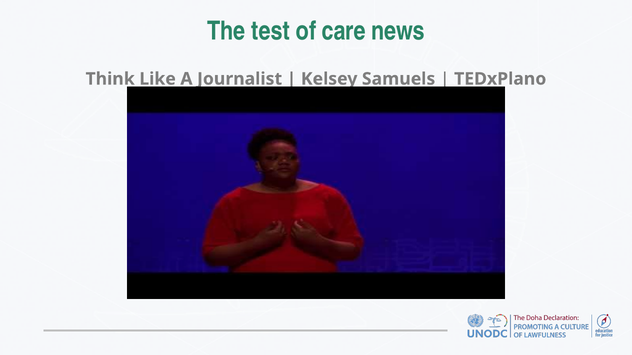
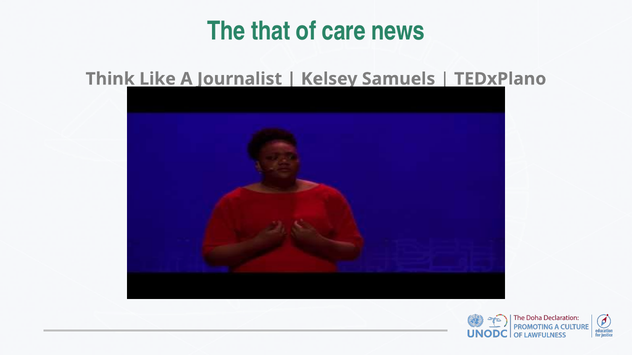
test: test -> that (271, 31)
